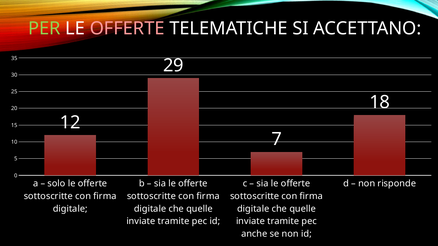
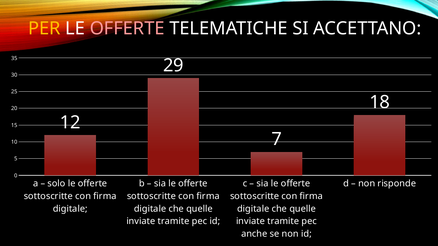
PER colour: light green -> yellow (44, 29)
